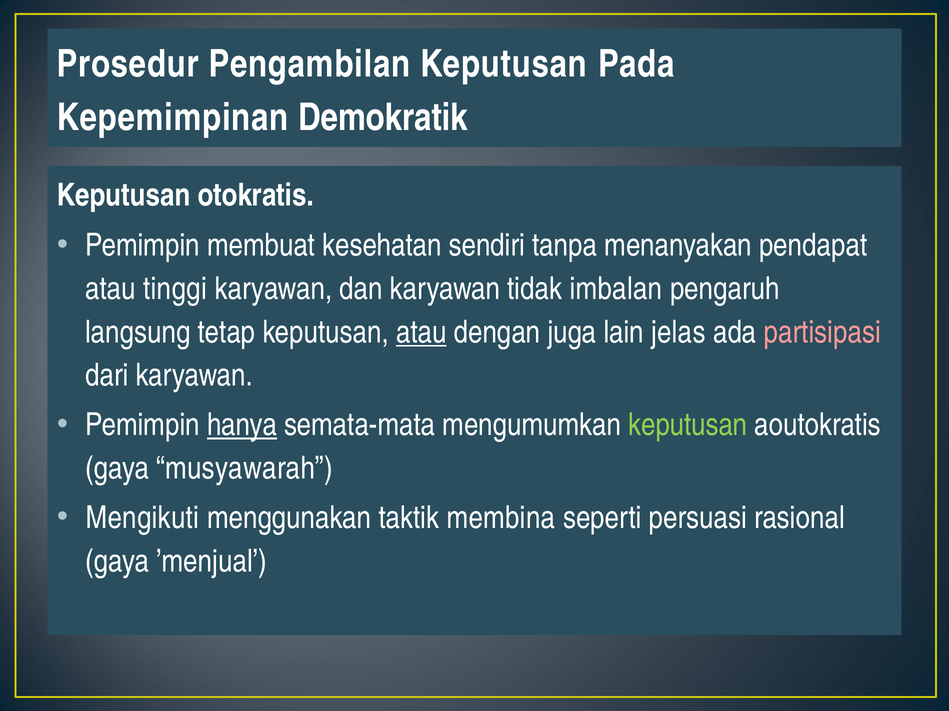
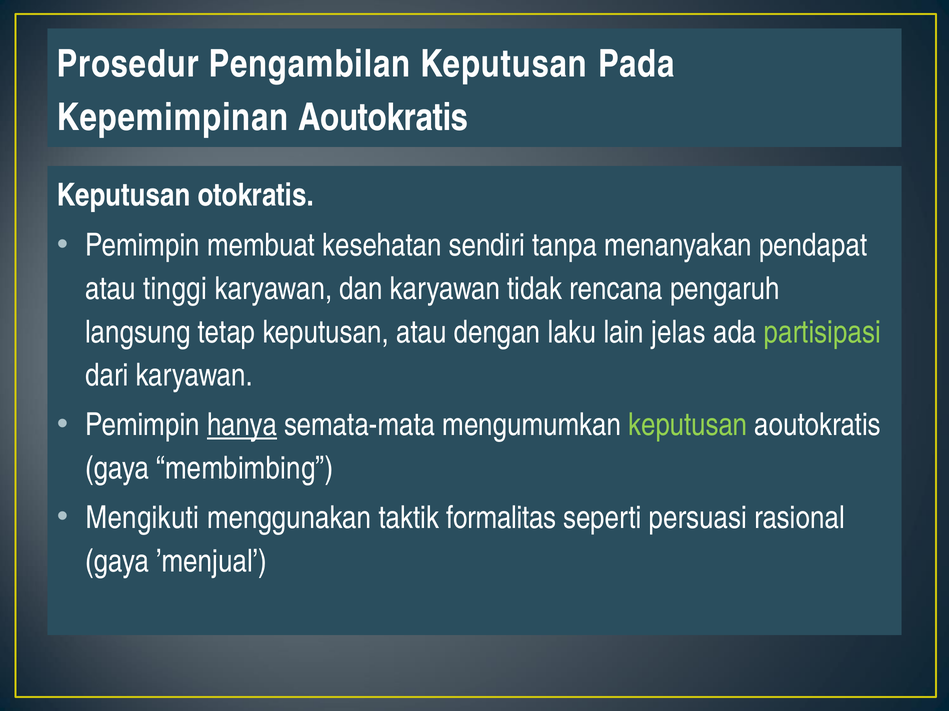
Kepemimpinan Demokratik: Demokratik -> Aoutokratis (383, 118)
imbalan: imbalan -> rencana (616, 289)
atau underline: present -> none (421, 332)
juga: juga -> laku (572, 332)
partisipasi colour: pink -> light green (822, 332)
musyawarah: musyawarah -> membimbing (245, 469)
membina: membina -> formalitas (501, 518)
